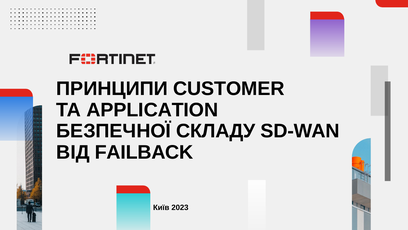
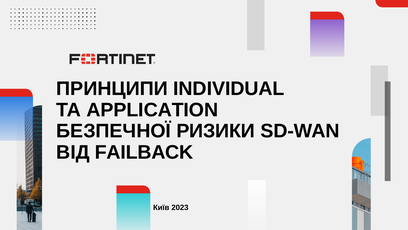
CUSTOMER: CUSTOMER -> INDIVIDUAL (229, 89)
СКЛАДУ: СКЛАДУ -> РИЗИКИ (216, 131)
